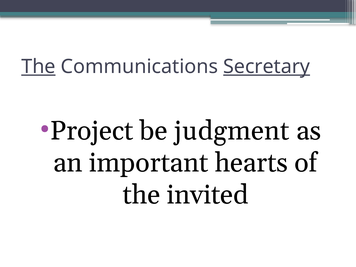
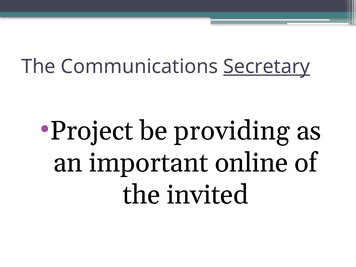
The underline: present -> none (38, 67)
judgment: judgment -> providing (232, 131)
hearts: hearts -> online (251, 163)
